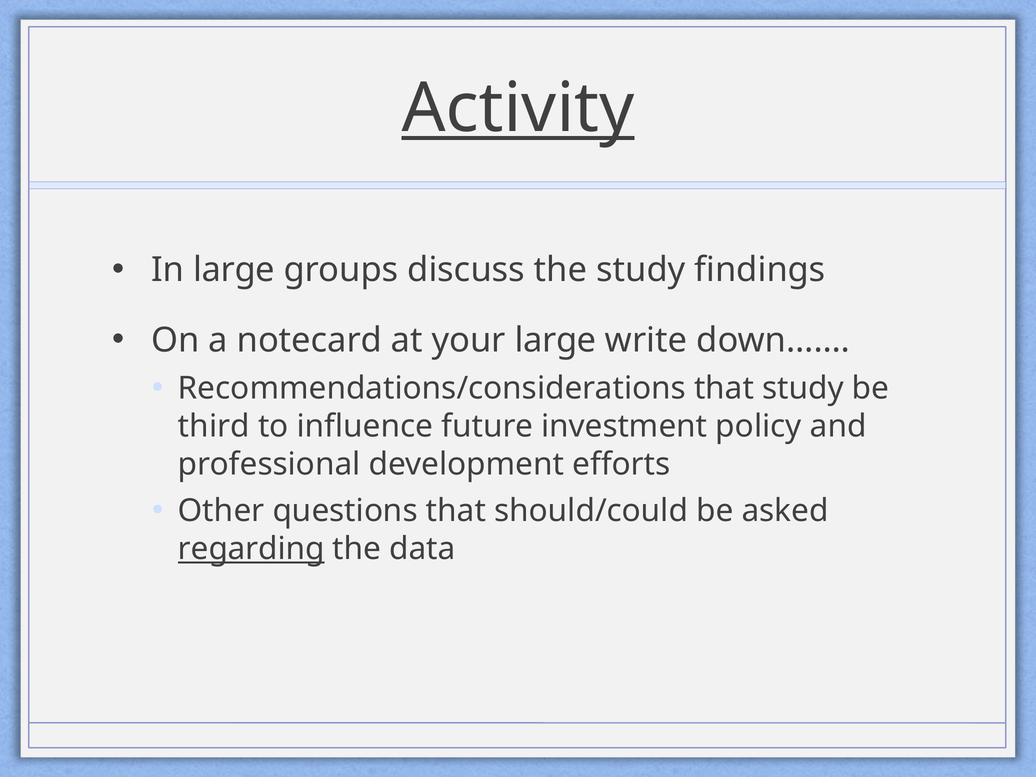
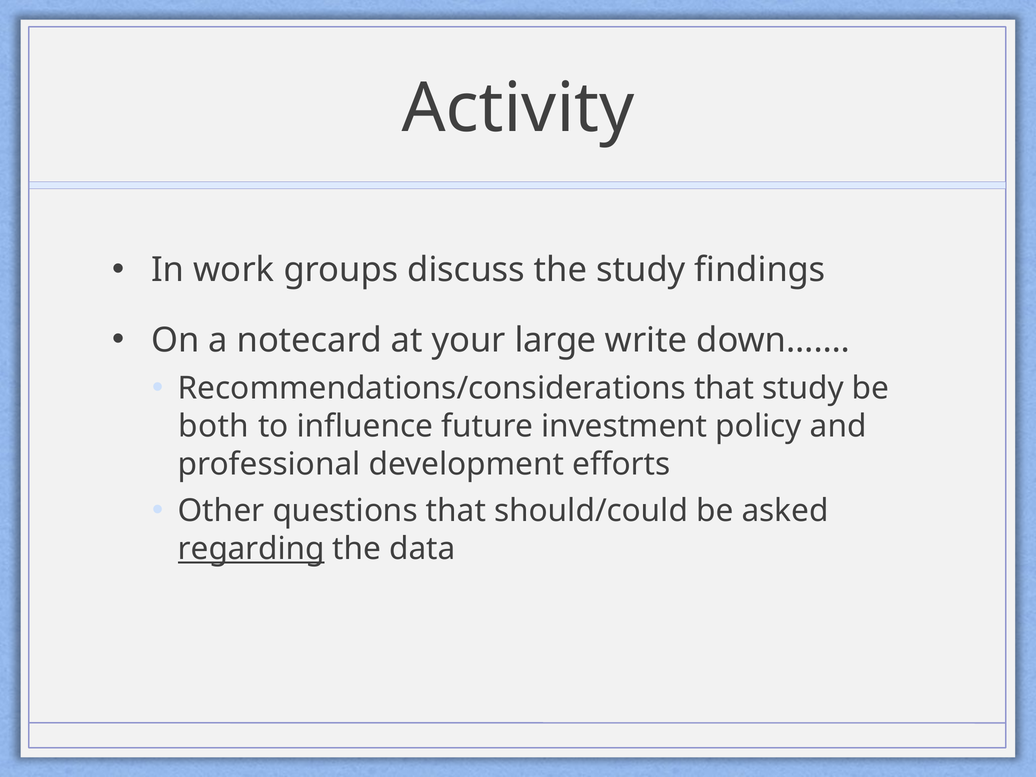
Activity underline: present -> none (518, 108)
In large: large -> work (234, 270)
third: third -> both (214, 426)
